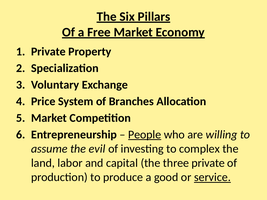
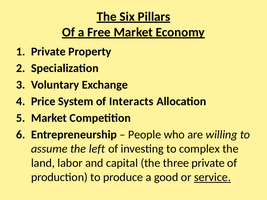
Branches: Branches -> Interacts (131, 101)
People underline: present -> none (145, 135)
evil: evil -> left (97, 149)
